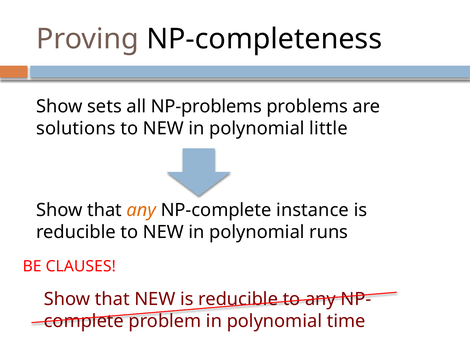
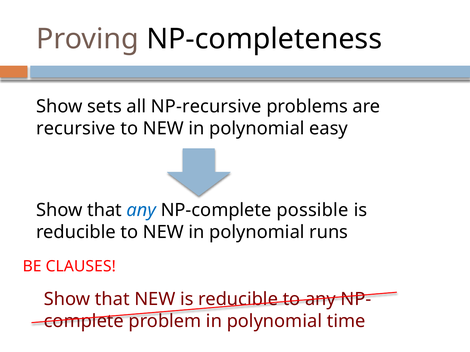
NP-problems: NP-problems -> NP-recursive (206, 107)
solutions: solutions -> recursive (76, 129)
little: little -> easy (329, 129)
any colour: orange -> blue (141, 210)
instance: instance -> possible (312, 210)
